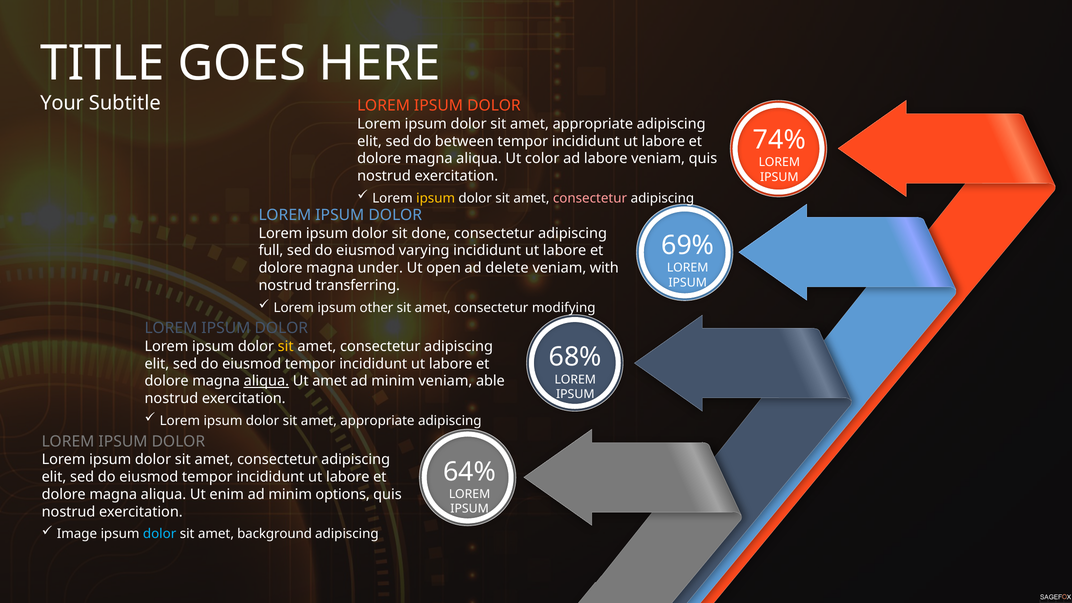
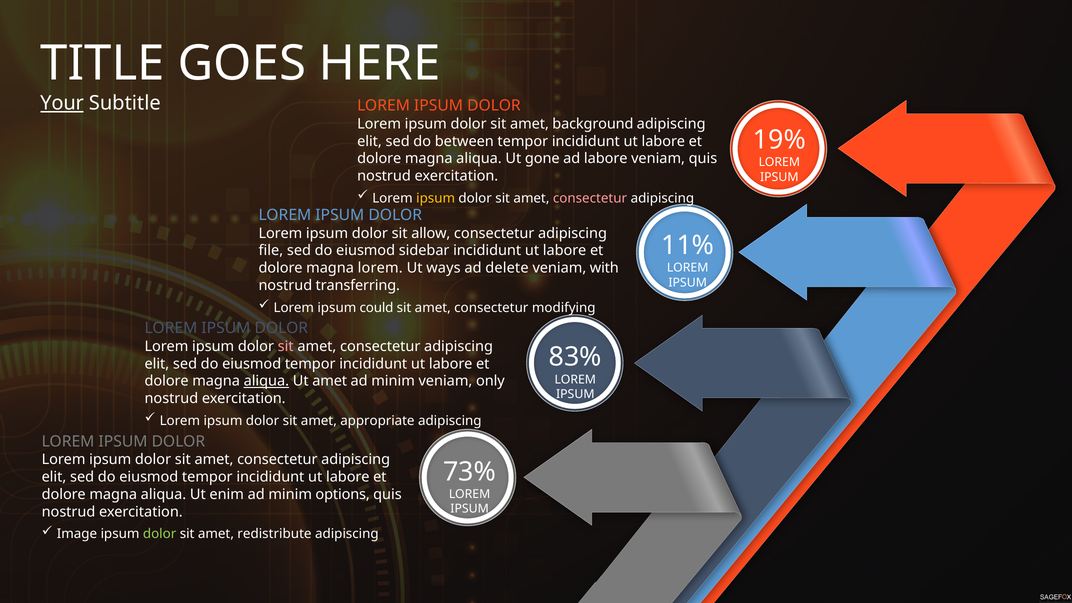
Your underline: none -> present (62, 103)
appropriate: appropriate -> background (593, 124)
74%: 74% -> 19% (779, 140)
color: color -> gone (542, 159)
done: done -> allow (431, 233)
69%: 69% -> 11% (688, 245)
full: full -> file (271, 251)
varying: varying -> sidebar (424, 251)
magna under: under -> lorem (380, 268)
open: open -> ways (443, 268)
other: other -> could (376, 308)
sit colour: yellow -> pink (286, 346)
68%: 68% -> 83% (575, 357)
able: able -> only (490, 381)
64%: 64% -> 73% (470, 472)
dolor colour: light blue -> light green (160, 534)
background: background -> redistribute (274, 534)
